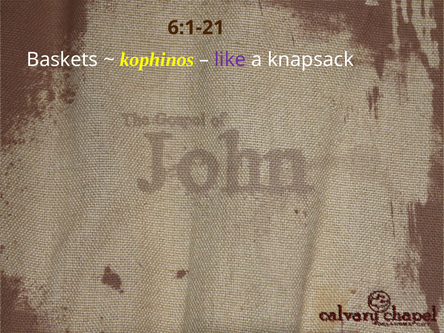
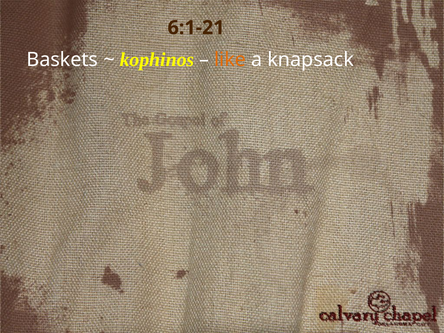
like colour: purple -> orange (230, 60)
